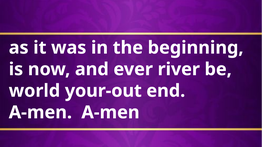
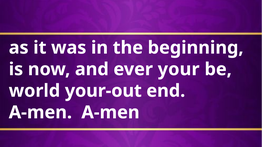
river: river -> your (179, 69)
